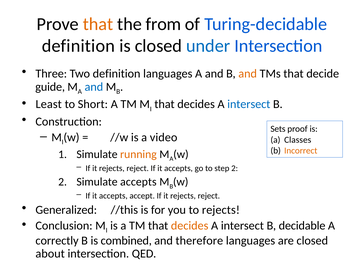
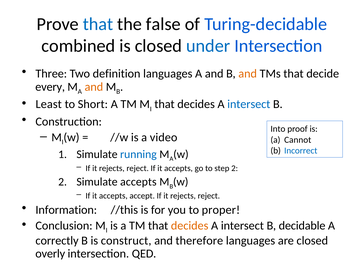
that colour: orange -> blue (98, 24)
from: from -> false (163, 24)
definition: definition -> combined (78, 46)
guide: guide -> every (50, 87)
and colour: blue -> orange (94, 87)
Sets: Sets -> Into (278, 129)
Classes: Classes -> Cannot (298, 140)
Incorrect colour: orange -> blue (301, 151)
running colour: orange -> blue (138, 154)
Generalized: Generalized -> Information (66, 210)
to rejects: rejects -> proper (221, 210)
combined: combined -> construct (126, 241)
about: about -> overly (50, 254)
